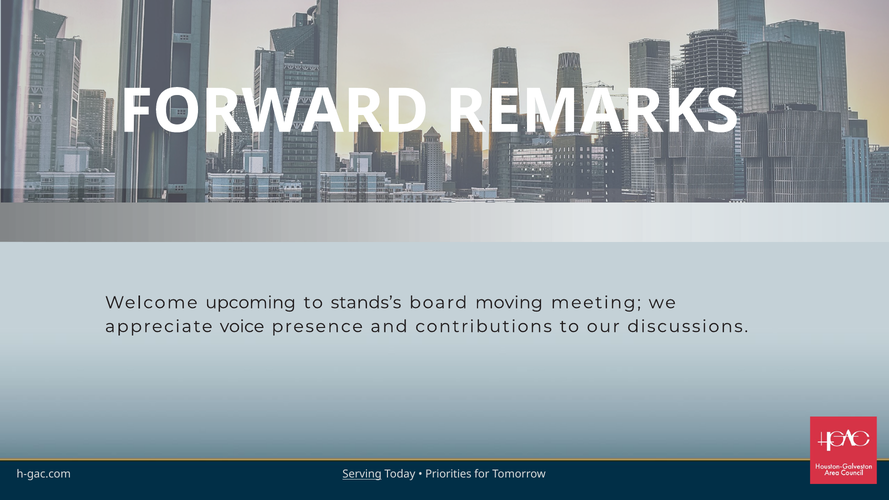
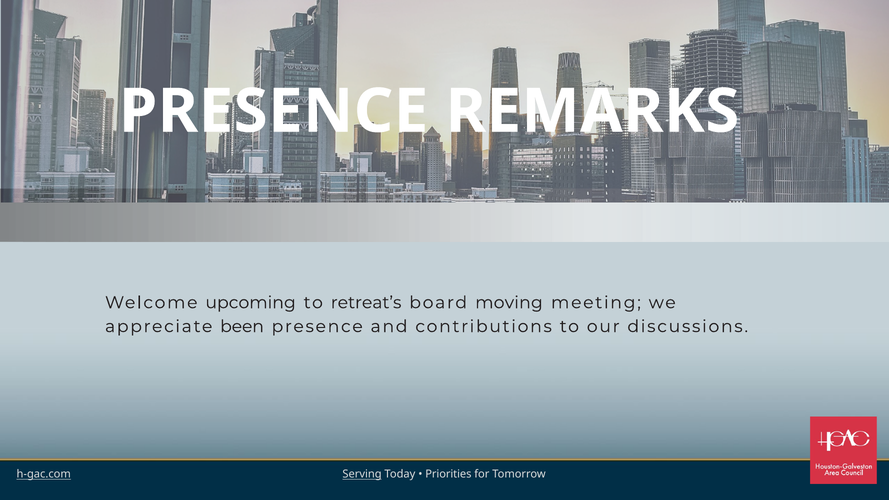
FORWARD: FORWARD -> PRESENCE (274, 111)
stands’s: stands’s -> retreat’s (366, 303)
voice: voice -> been (242, 326)
h-gac.com underline: none -> present (44, 474)
